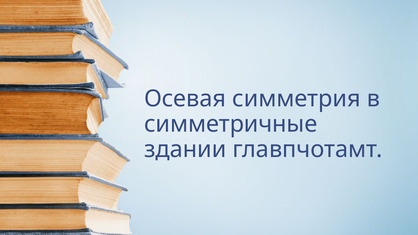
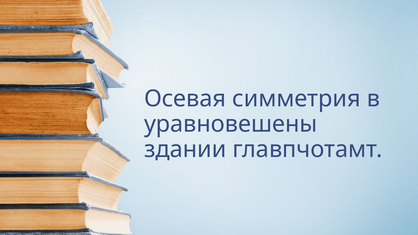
симметричные: симметричные -> уравновешены (231, 124)
